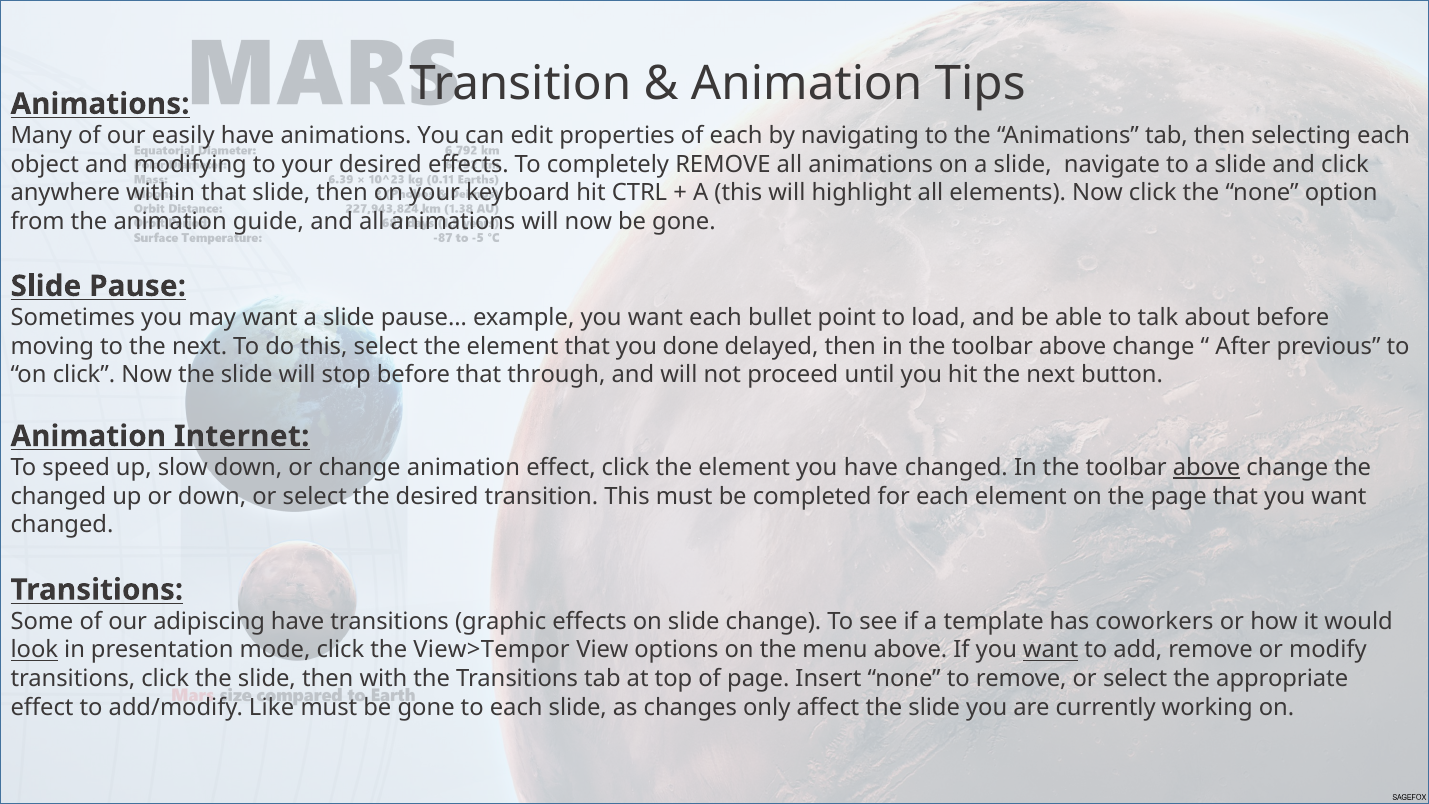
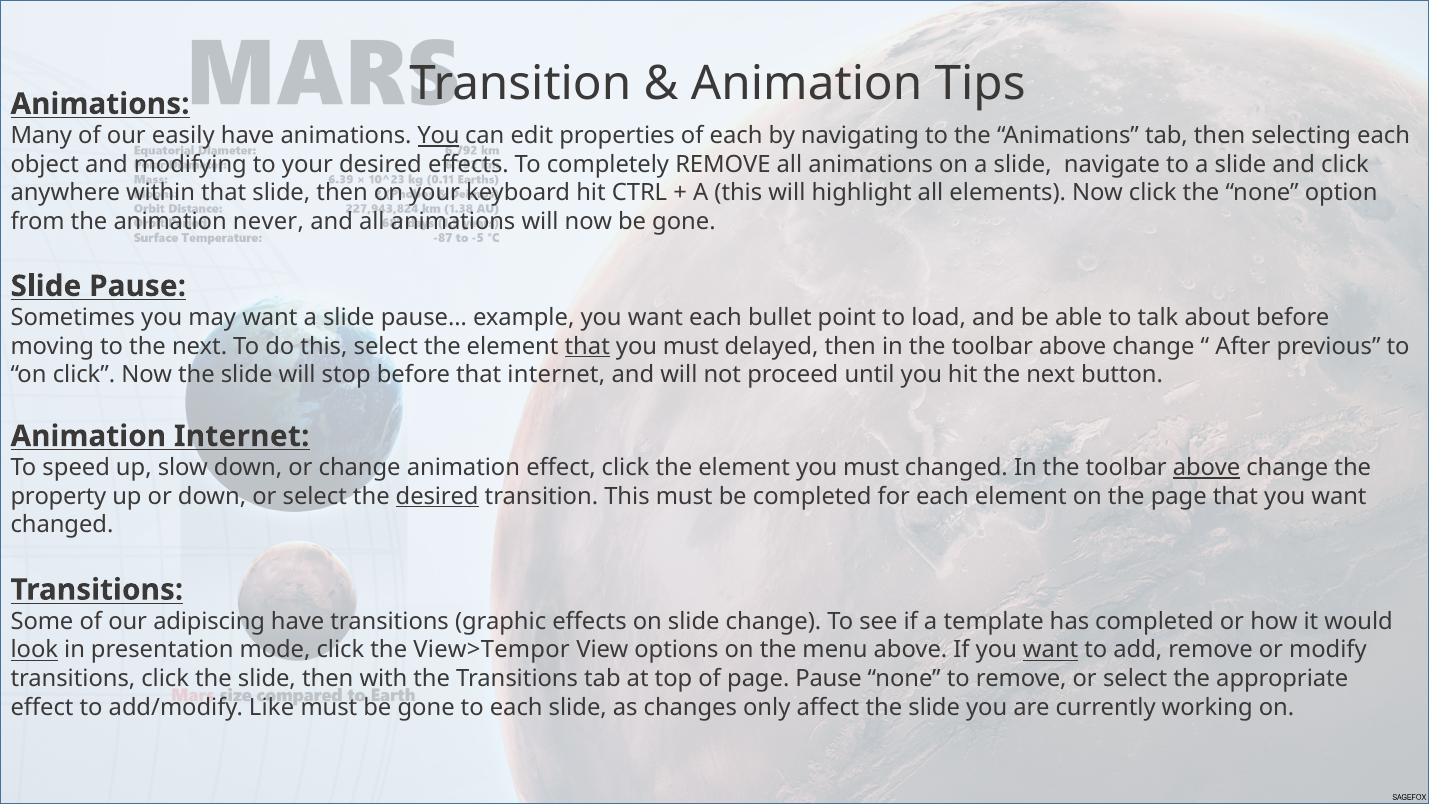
You underline: none -> present (438, 136)
guide: guide -> never (268, 221)
that underline: none -> present (587, 346)
done: done -> must (691, 346)
that through: through -> internet (556, 375)
element you have: have -> must (871, 468)
changed: changed -> property (58, 496)
desired underline: none -> present (437, 496)
has coworkers: coworkers -> completed (1155, 621)
page Insert: Insert -> Pause (829, 679)
